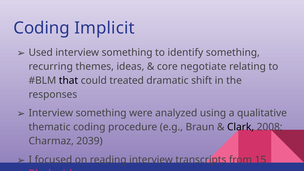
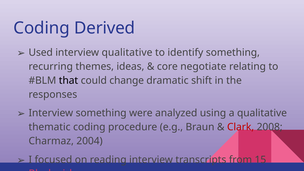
Implicit: Implicit -> Derived (105, 28)
Used interview something: something -> qualitative (127, 53)
treated: treated -> change (127, 80)
Clark colour: black -> red (241, 127)
2039: 2039 -> 2004 (90, 141)
